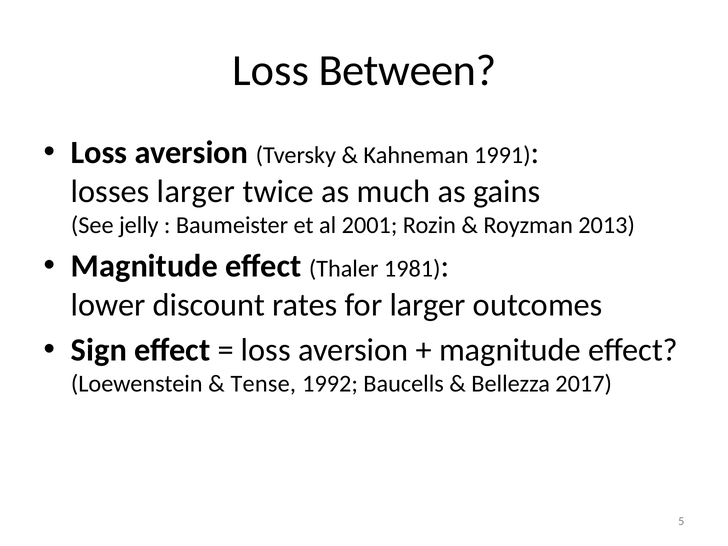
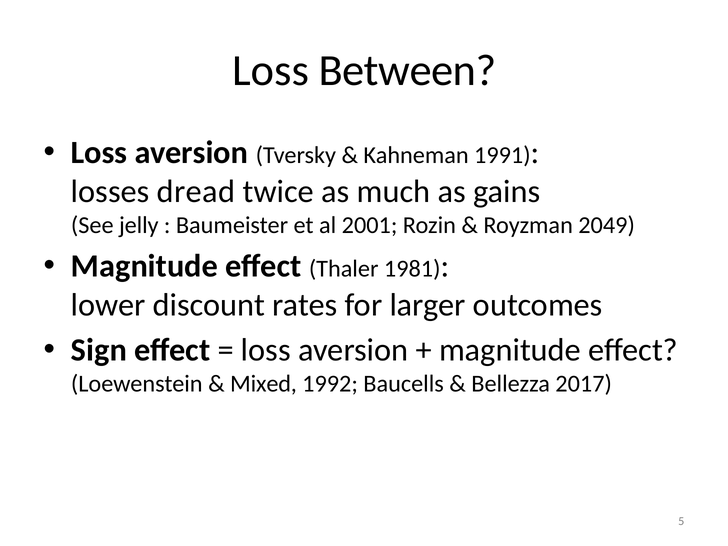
losses larger: larger -> dread (196, 192)
2013: 2013 -> 2049 (607, 225)
Tense: Tense -> Mixed (263, 384)
